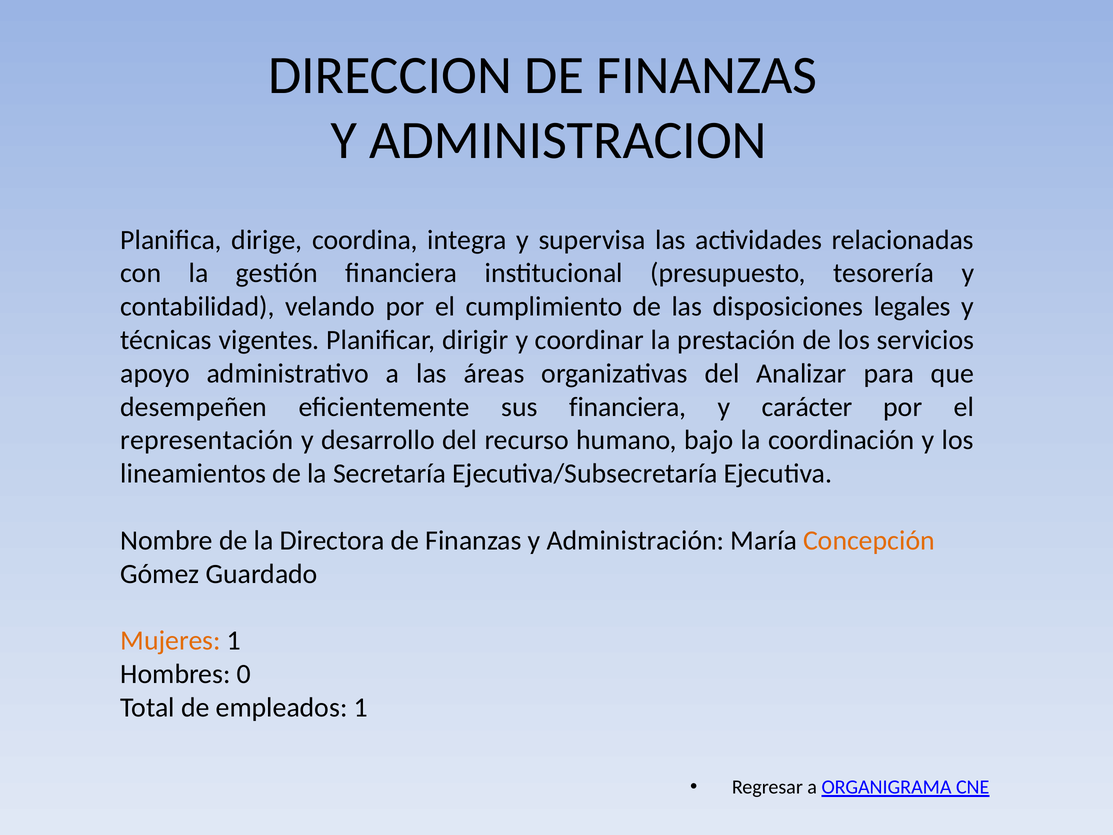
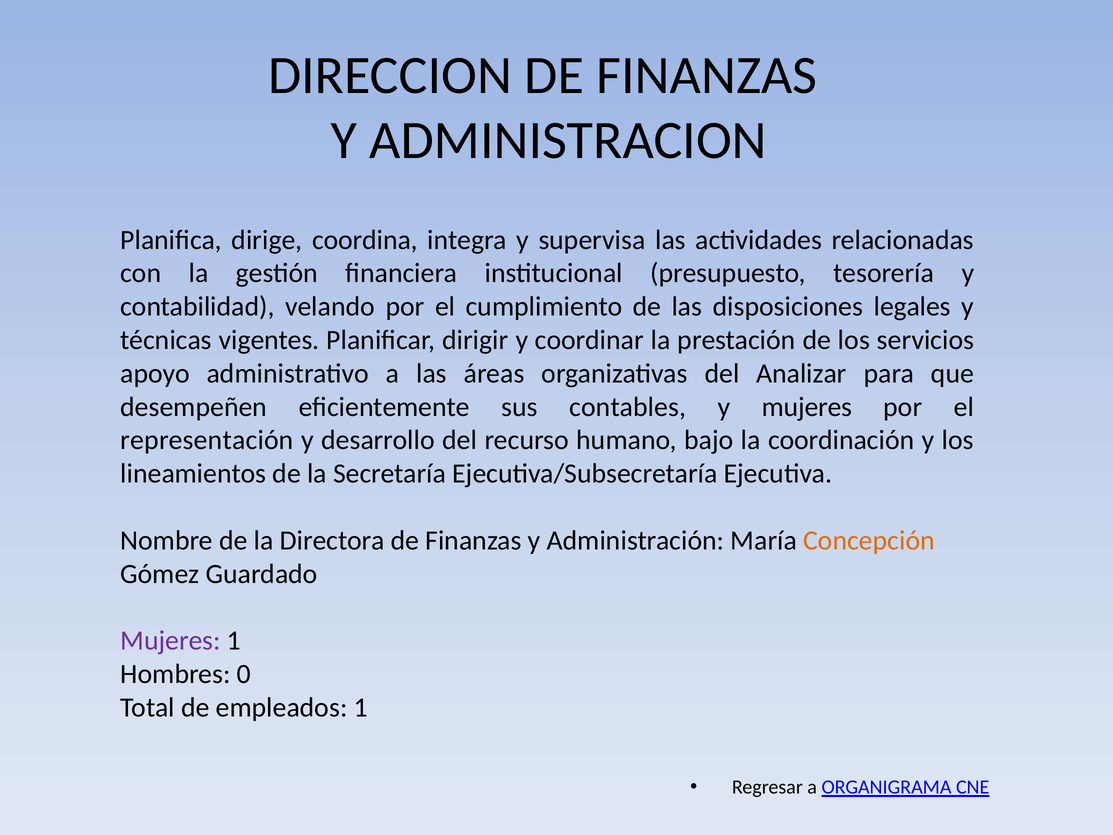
sus financiera: financiera -> contables (628, 407)
y carácter: carácter -> mujeres (807, 407)
Mujeres colour: orange -> purple (171, 641)
